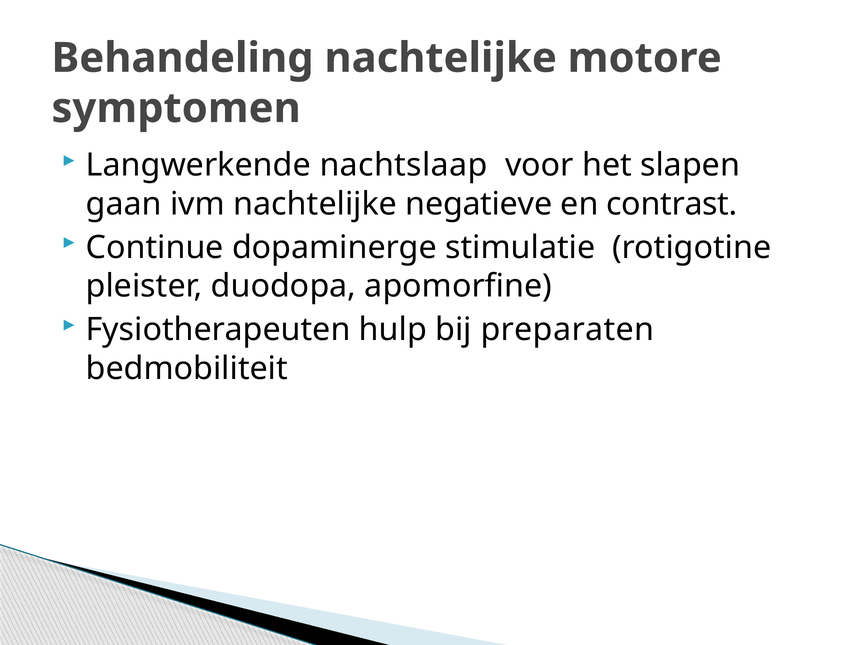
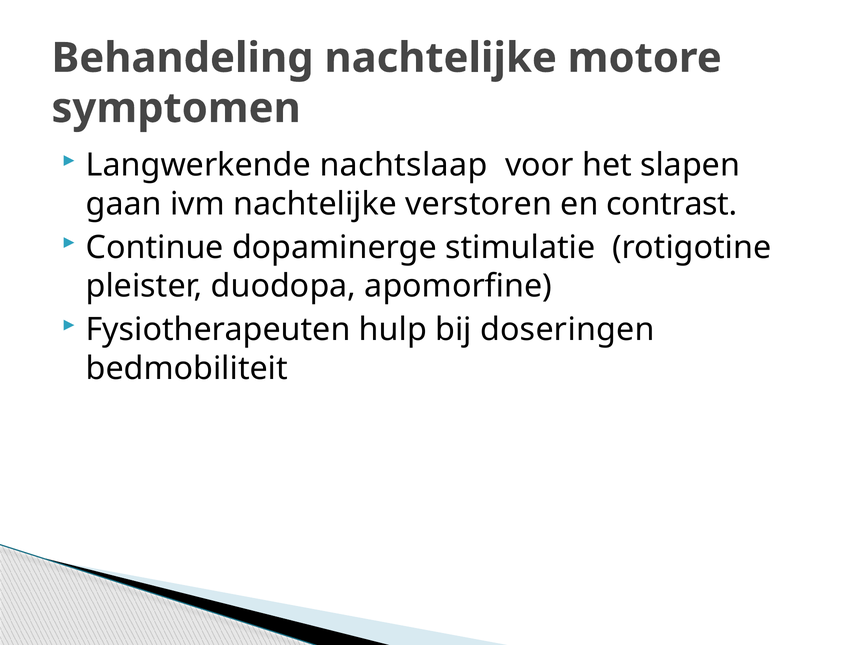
negatieve: negatieve -> verstoren (479, 204)
preparaten: preparaten -> doseringen (567, 330)
